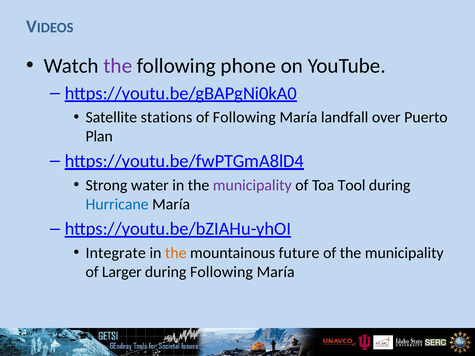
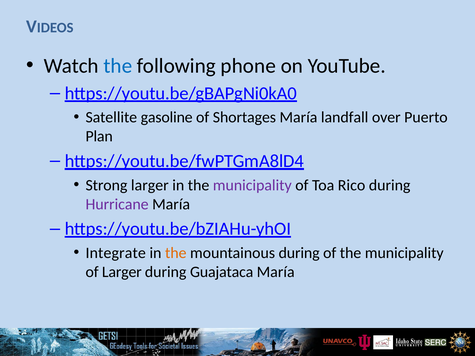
the colour: purple -> blue (118, 66)
stations: stations -> gasoline (167, 117)
of Following: Following -> Shortages (244, 117)
Strong water: water -> larger (150, 185)
Tool: Tool -> Rico (352, 185)
Hurricane colour: blue -> purple (117, 204)
mountainous future: future -> during (299, 253)
during Following: Following -> Guajataca (222, 272)
